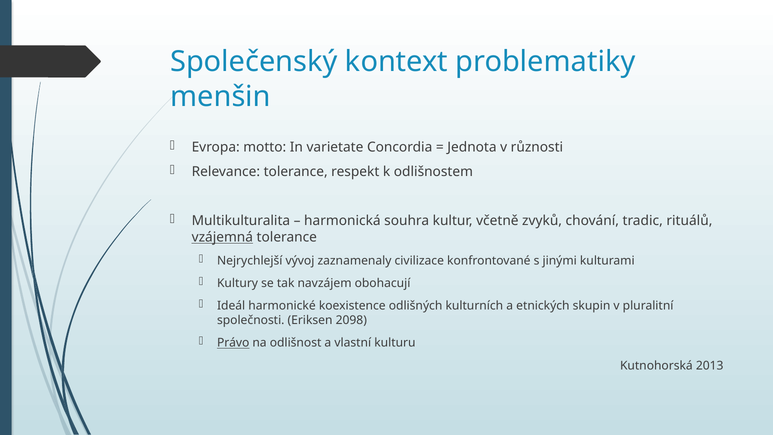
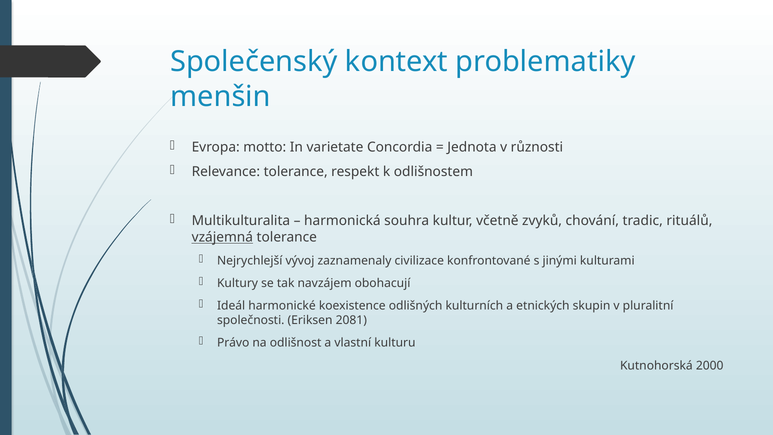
2098: 2098 -> 2081 (351, 320)
Právo underline: present -> none (233, 343)
2013: 2013 -> 2000 (710, 365)
